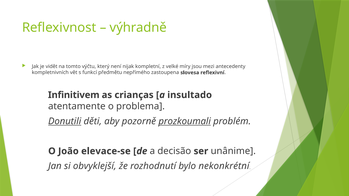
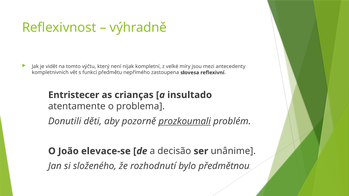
Infinitivem: Infinitivem -> Entristecer (74, 95)
Donutili underline: present -> none (65, 121)
obvyklejší: obvyklejší -> složeného (95, 166)
nekonkrétní: nekonkrétní -> předmětnou (224, 166)
